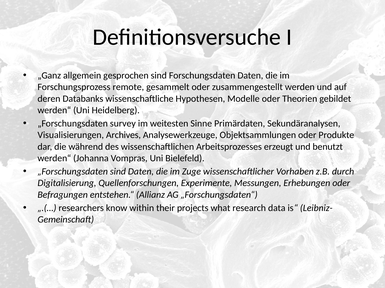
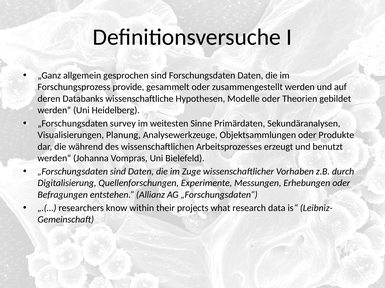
remote: remote -> provide (128, 87)
Archives: Archives -> Planung (123, 135)
